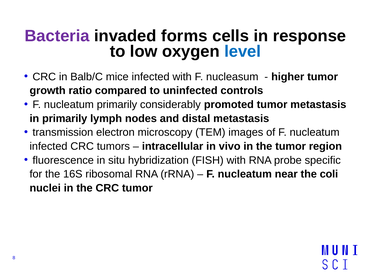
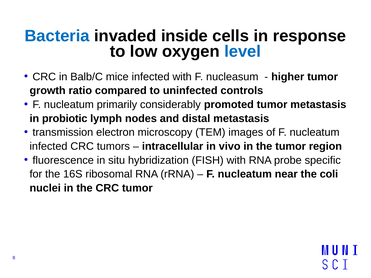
Bacteria colour: purple -> blue (57, 36)
forms: forms -> inside (184, 36)
in primarily: primarily -> probiotic (65, 119)
